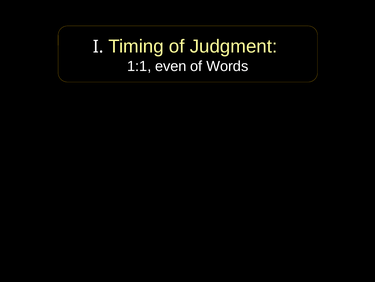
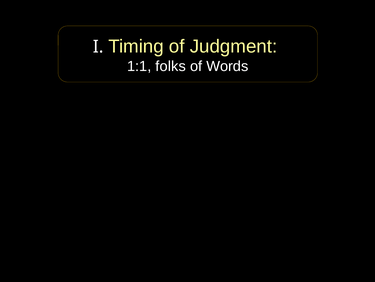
even: even -> folks (171, 66)
